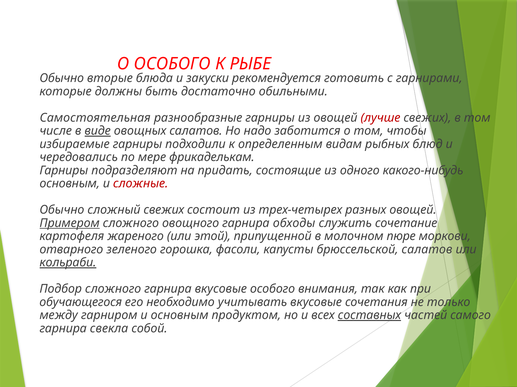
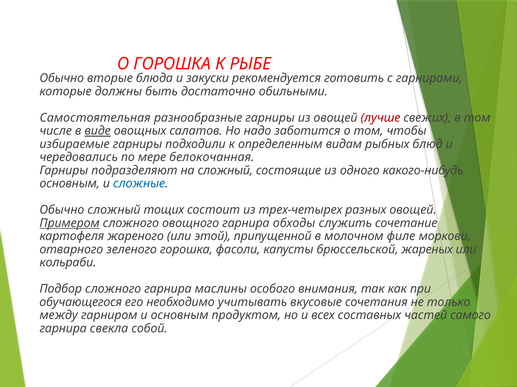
О ОСОБОГО: ОСОБОГО -> ГОРОШКА (172, 64)
фрикаделькам: фрикаделькам -> белокочанная (212, 158)
на придать: придать -> сложный (225, 171)
сложные colour: red -> blue (141, 184)
сложный свежих: свежих -> тощих (164, 210)
пюре: пюре -> филе (401, 237)
брюссельской салатов: салатов -> жареных (427, 250)
кольраби underline: present -> none (68, 263)
гарнира вкусовые: вкусовые -> маслины (221, 289)
составных underline: present -> none (369, 316)
